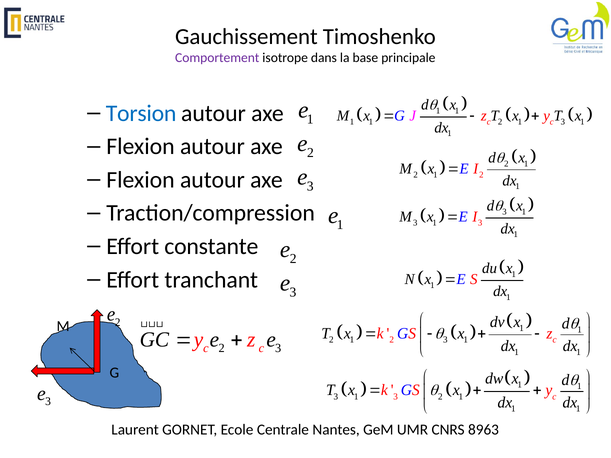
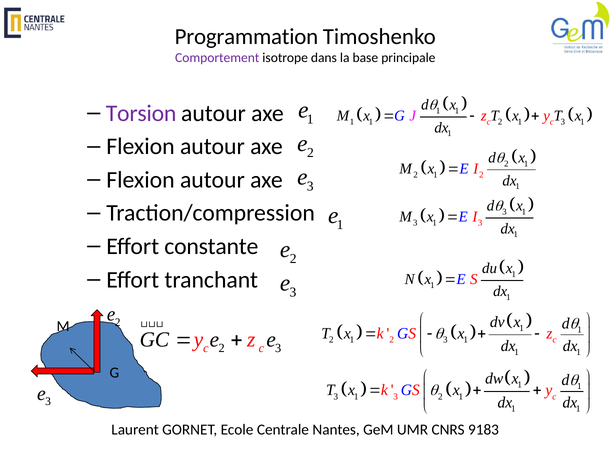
Gauchissement: Gauchissement -> Programmation (246, 37)
Torsion colour: blue -> purple (141, 113)
8963: 8963 -> 9183 (484, 430)
